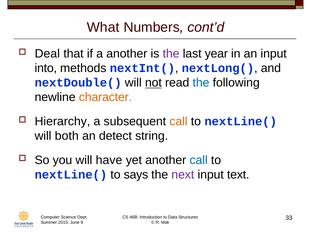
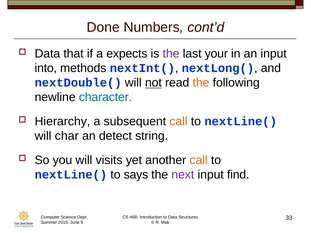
What: What -> Done (103, 27)
Deal: Deal -> Data (47, 54)
a another: another -> expects (127, 54)
year: year -> your (216, 54)
the colour: blue -> orange (201, 83)
character colour: orange -> blue (105, 97)
both: both -> char (67, 136)
have: have -> visits (109, 160)
call colour: blue -> orange (199, 160)
text: text -> find (238, 175)
